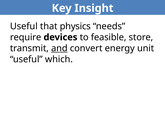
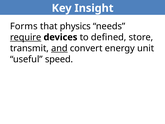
Useful: Useful -> Forms (24, 26)
require underline: none -> present (26, 37)
feasible: feasible -> defined (109, 37)
which: which -> speed (59, 59)
